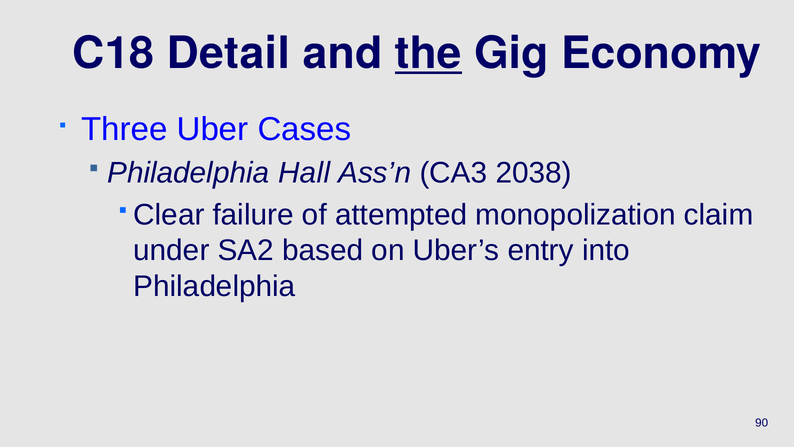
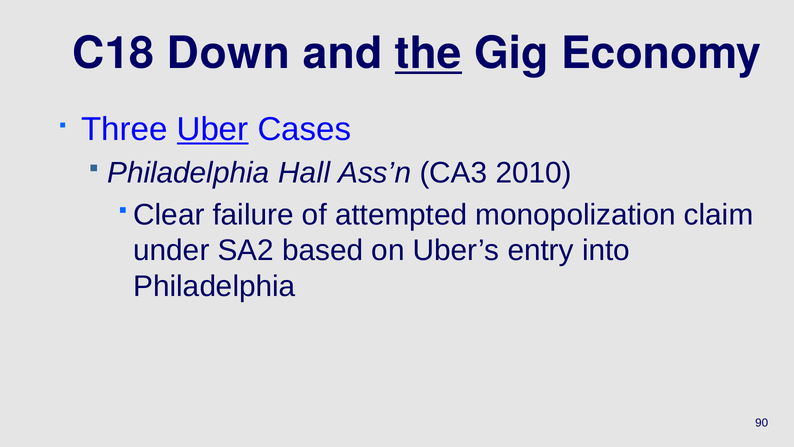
Detail: Detail -> Down (228, 54)
Uber underline: none -> present (213, 129)
2038: 2038 -> 2010 (534, 173)
